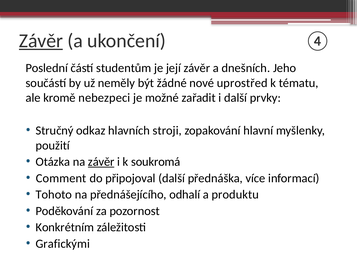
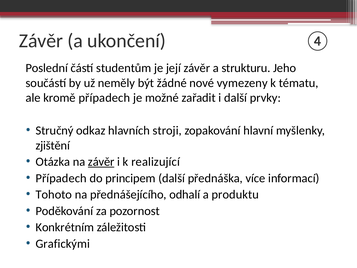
Závěr underline: present -> none (41, 41)
dnešních: dnešních -> strukturu (246, 68)
uprostřed: uprostřed -> vymezeny (242, 83)
kromě nebezpeci: nebezpeci -> případech (104, 98)
použití: použití -> zjištění (53, 145)
soukromá: soukromá -> realizující (156, 162)
Comment: Comment -> Případech (61, 178)
připojoval: připojoval -> principem (130, 178)
